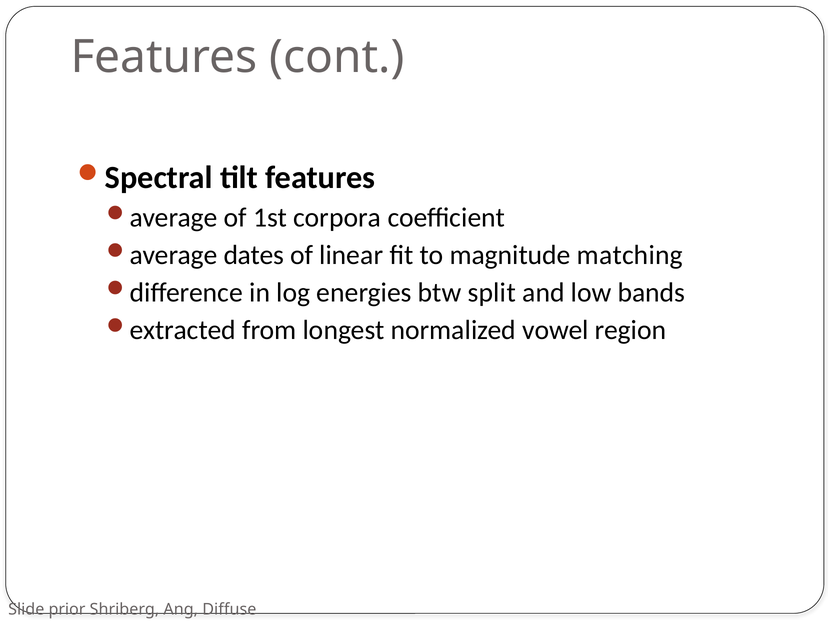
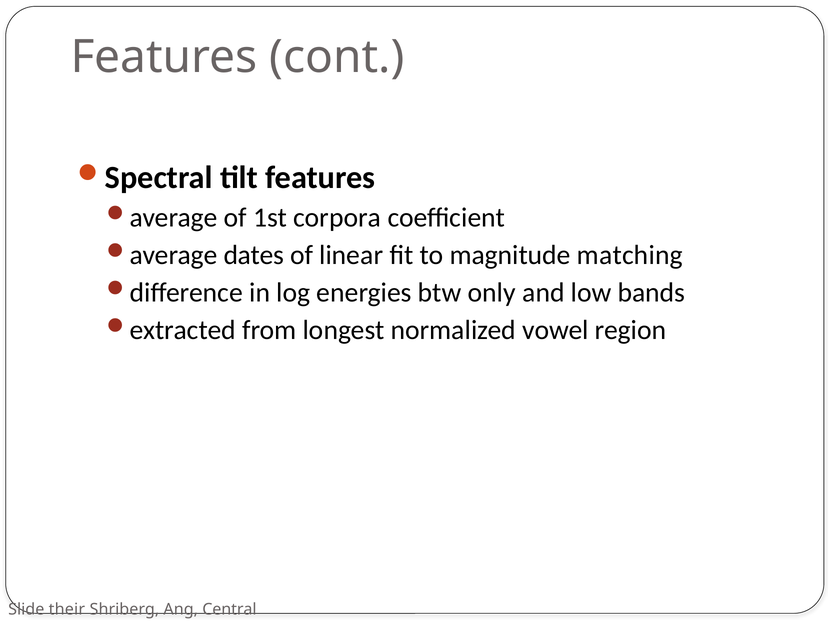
split: split -> only (492, 293)
prior: prior -> their (67, 610)
Diffuse: Diffuse -> Central (229, 610)
